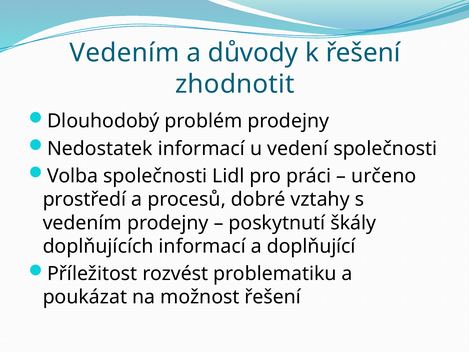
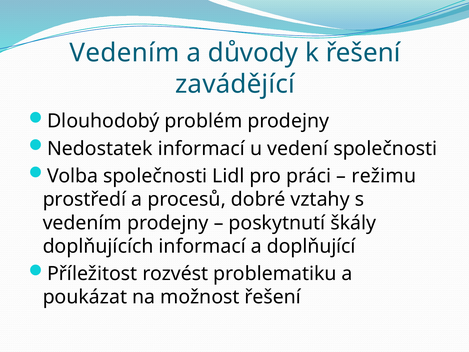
zhodnotit: zhodnotit -> zavádějící (235, 84)
určeno: určeno -> režimu (384, 176)
